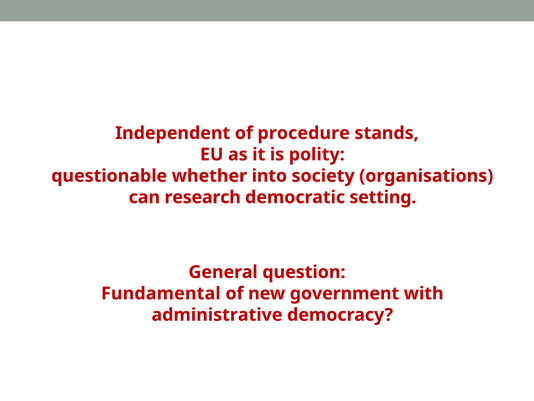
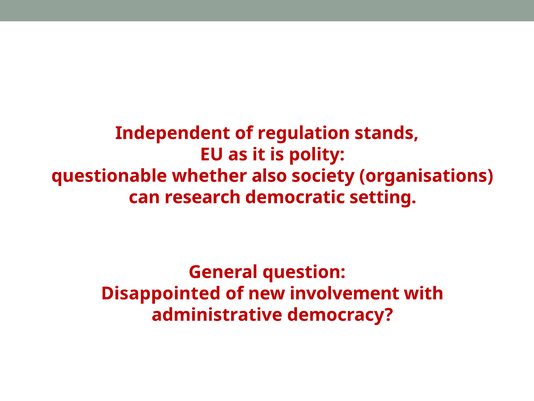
procedure: procedure -> regulation (304, 133)
into: into -> also (269, 176)
Fundamental: Fundamental -> Disappointed (161, 293)
government: government -> involvement (345, 293)
